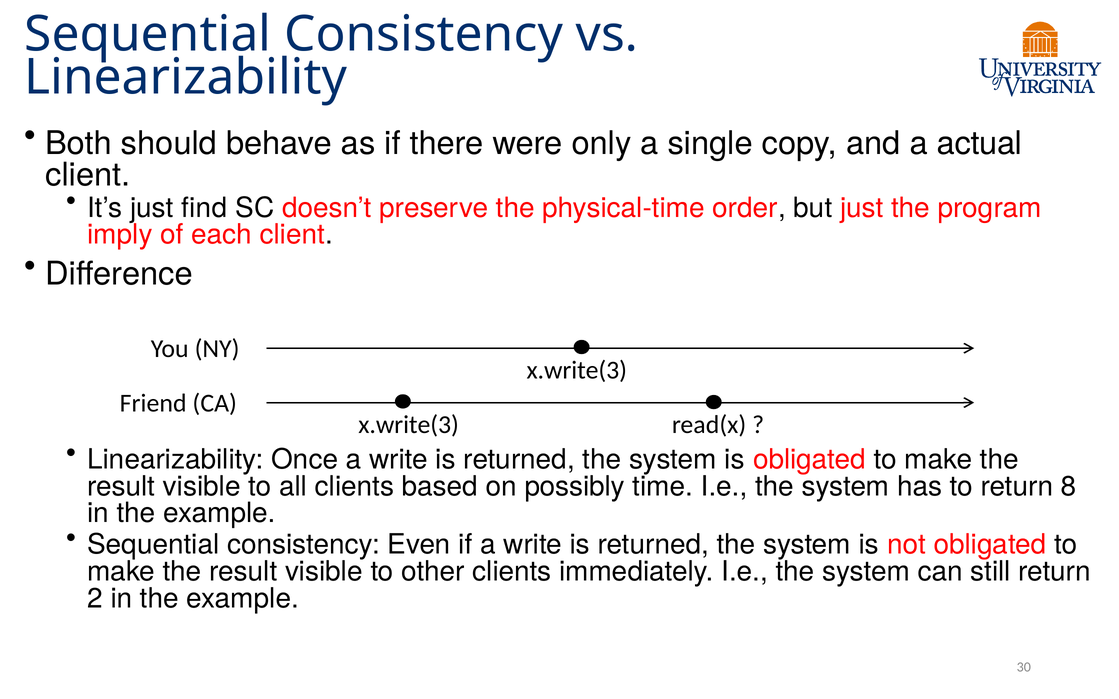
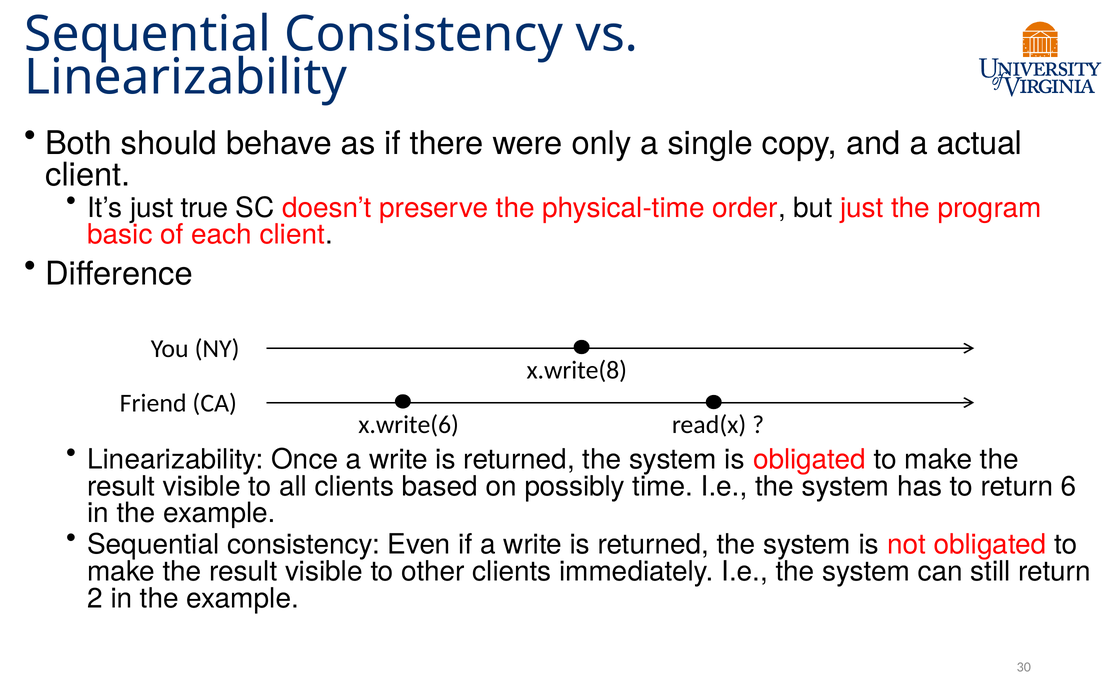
find: find -> true (205, 208)
imply: imply -> basic (120, 235)
x.write(3: x.write(3 -> x.write(8 (577, 371)
x.write(3: x.write(3 -> x.write(6 (409, 425)
8: 8 -> 6 (1069, 487)
